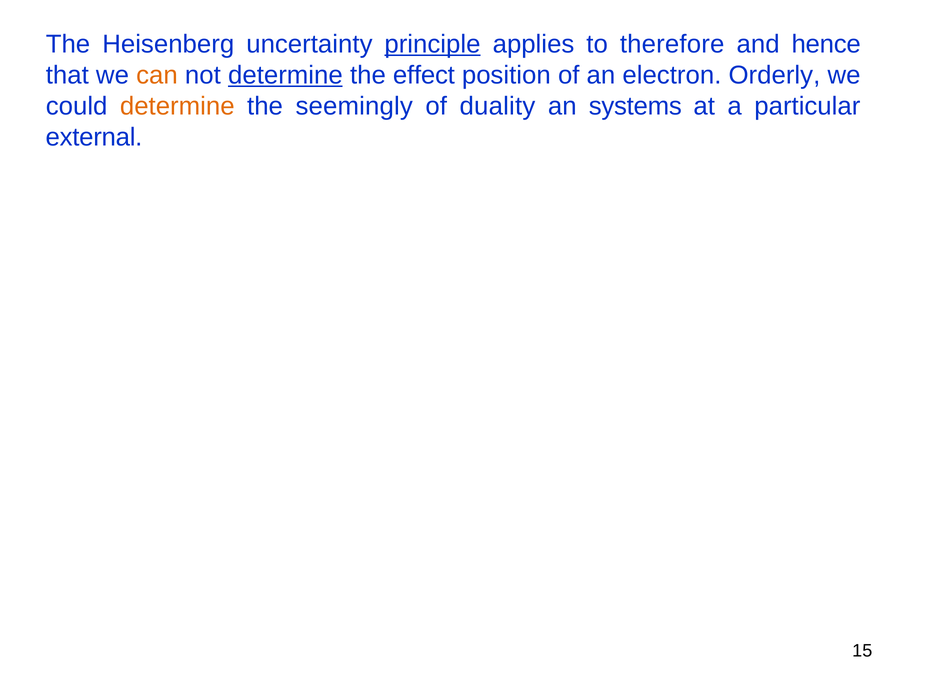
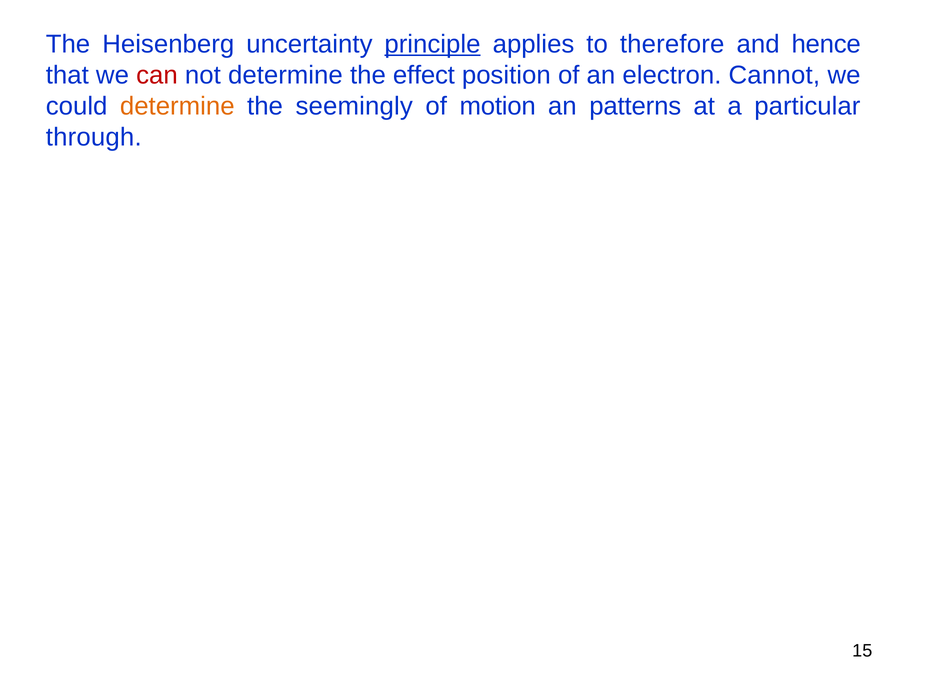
can colour: orange -> red (157, 75)
determine underline: present -> none (285, 75)
Orderly: Orderly -> Cannot (774, 75)
duality: duality -> motion (498, 106)
systems: systems -> patterns (635, 106)
external: external -> through (94, 137)
